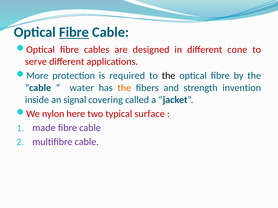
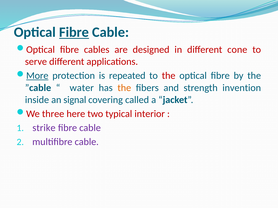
More underline: none -> present (37, 76)
required: required -> repeated (127, 76)
the colour: black -> red (169, 76)
nylon: nylon -> three (53, 114)
surface: surface -> interior (150, 114)
made: made -> strike (44, 128)
